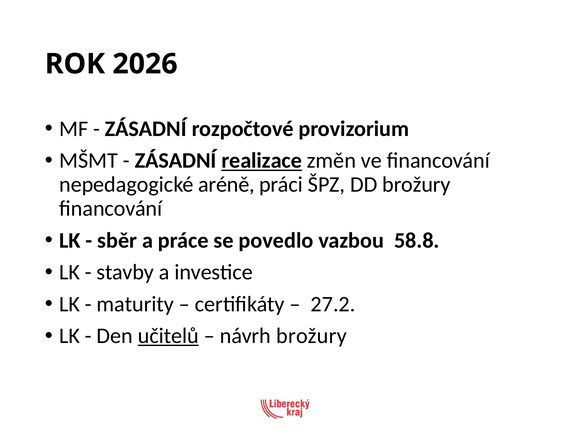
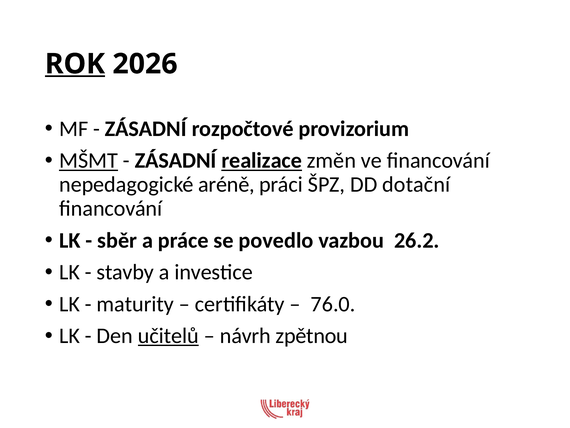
ROK underline: none -> present (75, 64)
MŠMT underline: none -> present (89, 160)
DD brožury: brožury -> dotační (416, 184)
58.8: 58.8 -> 26.2 (417, 240)
27.2: 27.2 -> 76.0 (333, 304)
návrh brožury: brožury -> zpětnou (312, 336)
